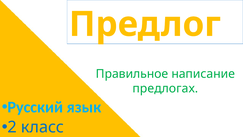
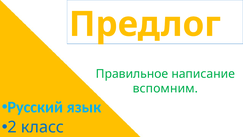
предлогах: предлогах -> вспомним (165, 88)
